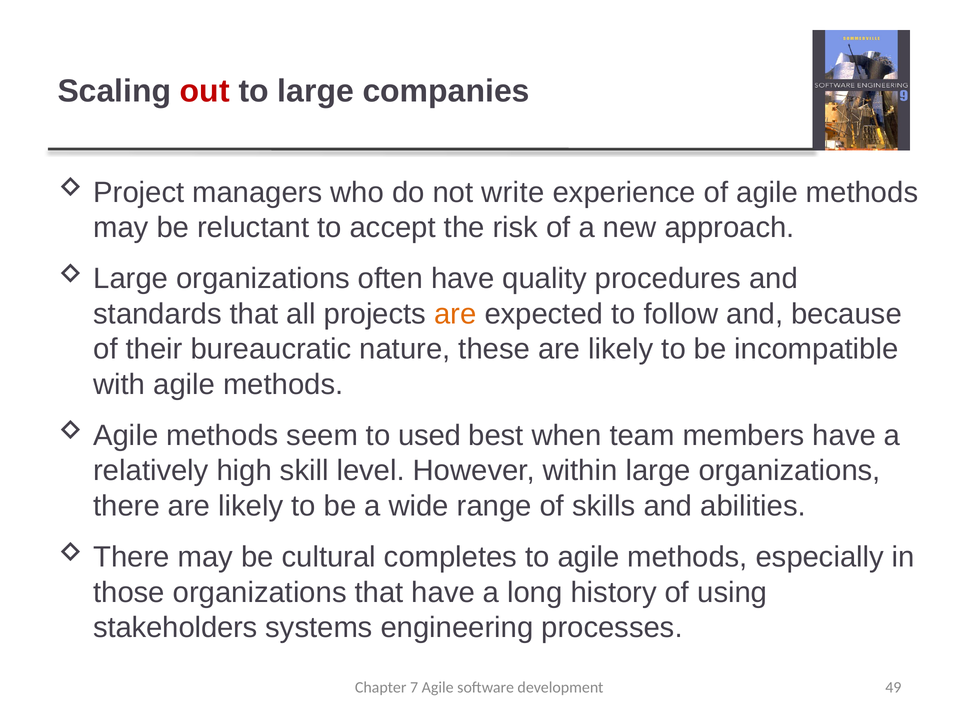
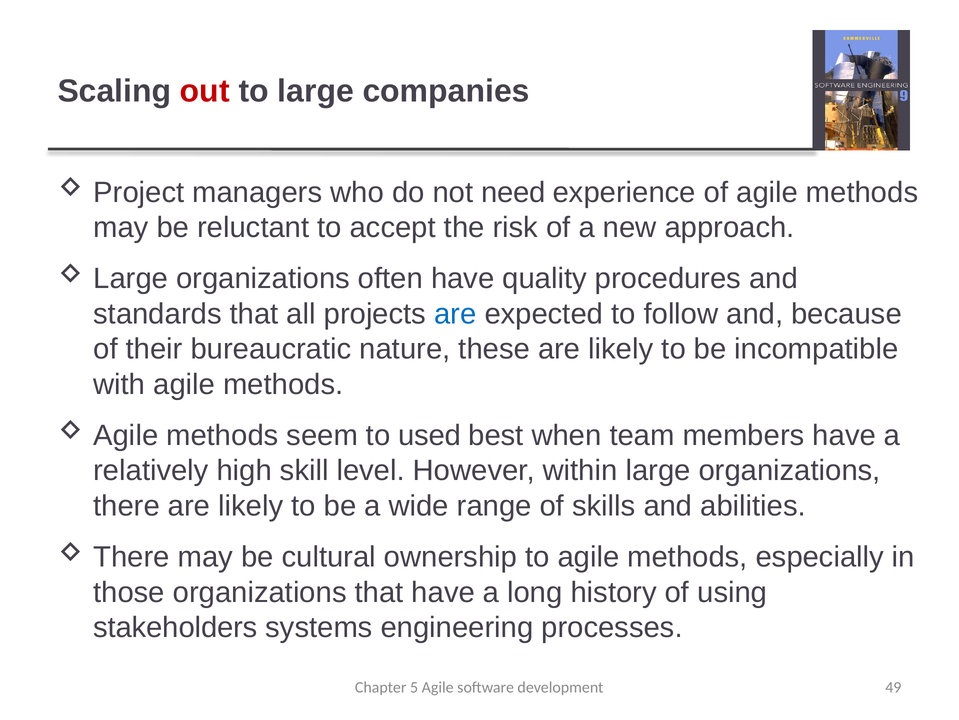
write: write -> need (513, 192)
are colour: orange -> blue (455, 314)
completes: completes -> ownership (451, 557)
7: 7 -> 5 (414, 687)
